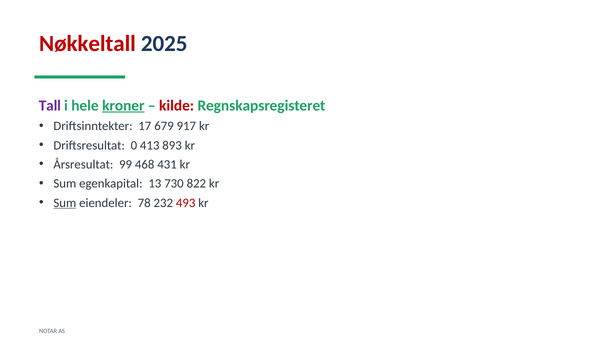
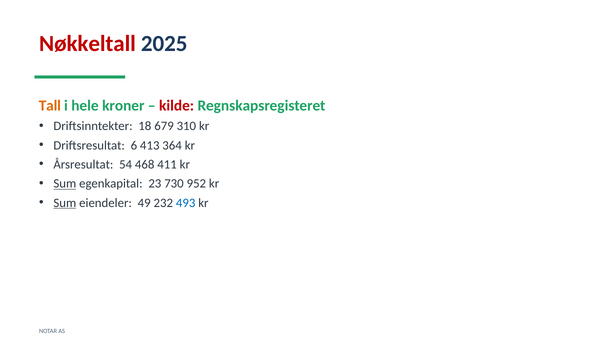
Tall colour: purple -> orange (50, 106)
kroner underline: present -> none (123, 106)
17: 17 -> 18 (145, 126)
917: 917 -> 310 (186, 126)
0: 0 -> 6 (134, 145)
893: 893 -> 364 (172, 145)
99: 99 -> 54 (126, 165)
431: 431 -> 411 (167, 165)
Sum underline: none -> present (65, 184)
13: 13 -> 23 (155, 184)
822: 822 -> 952 (196, 184)
78: 78 -> 49 (144, 203)
493 colour: red -> blue (186, 203)
